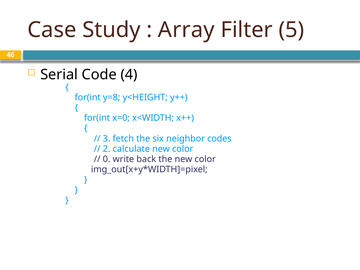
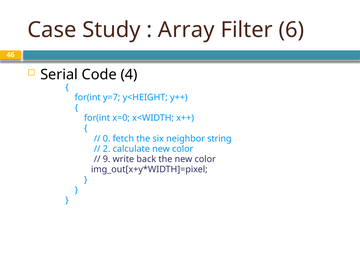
5: 5 -> 6 (291, 30)
y=8: y=8 -> y=7 (112, 97)
3: 3 -> 0 (107, 139)
codes: codes -> string (219, 139)
0: 0 -> 9 (107, 159)
